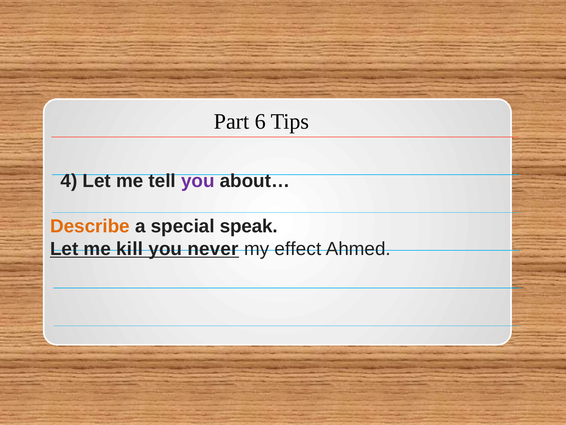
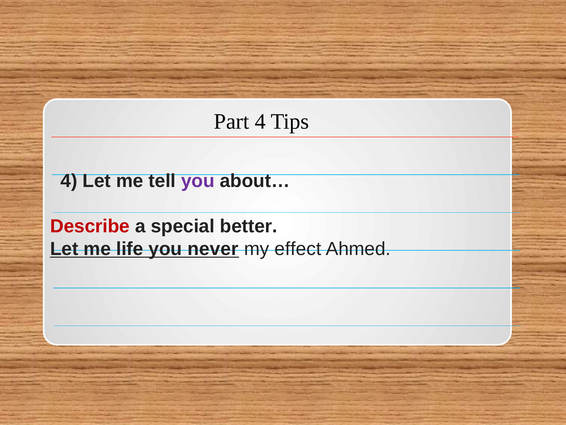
Part 6: 6 -> 4 (260, 121)
Describe colour: orange -> red (90, 226)
speak: speak -> better (249, 226)
kill: kill -> life (130, 249)
